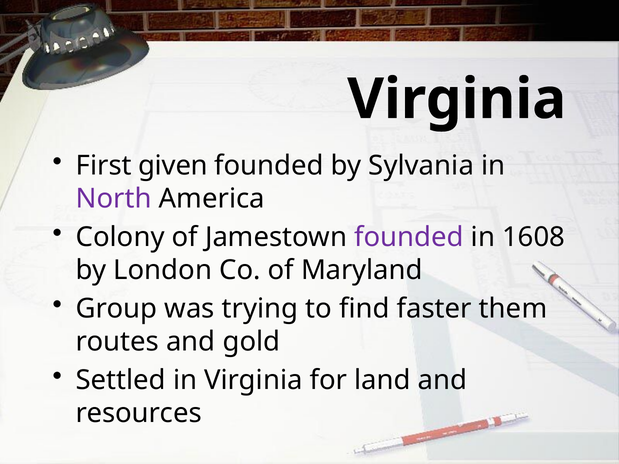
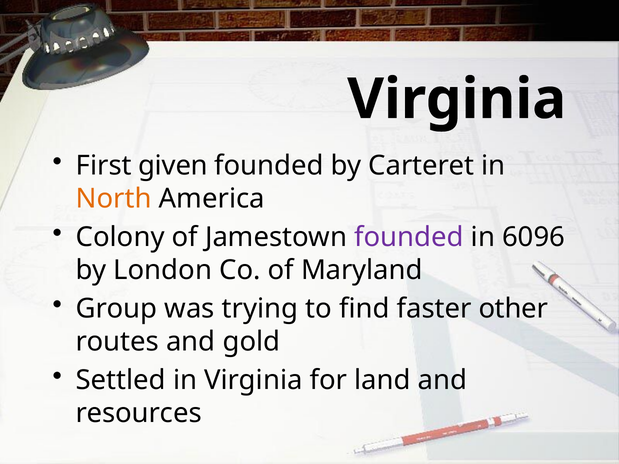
Sylvania: Sylvania -> Carteret (421, 166)
North colour: purple -> orange (114, 199)
1608: 1608 -> 6096 (534, 238)
them: them -> other (513, 309)
